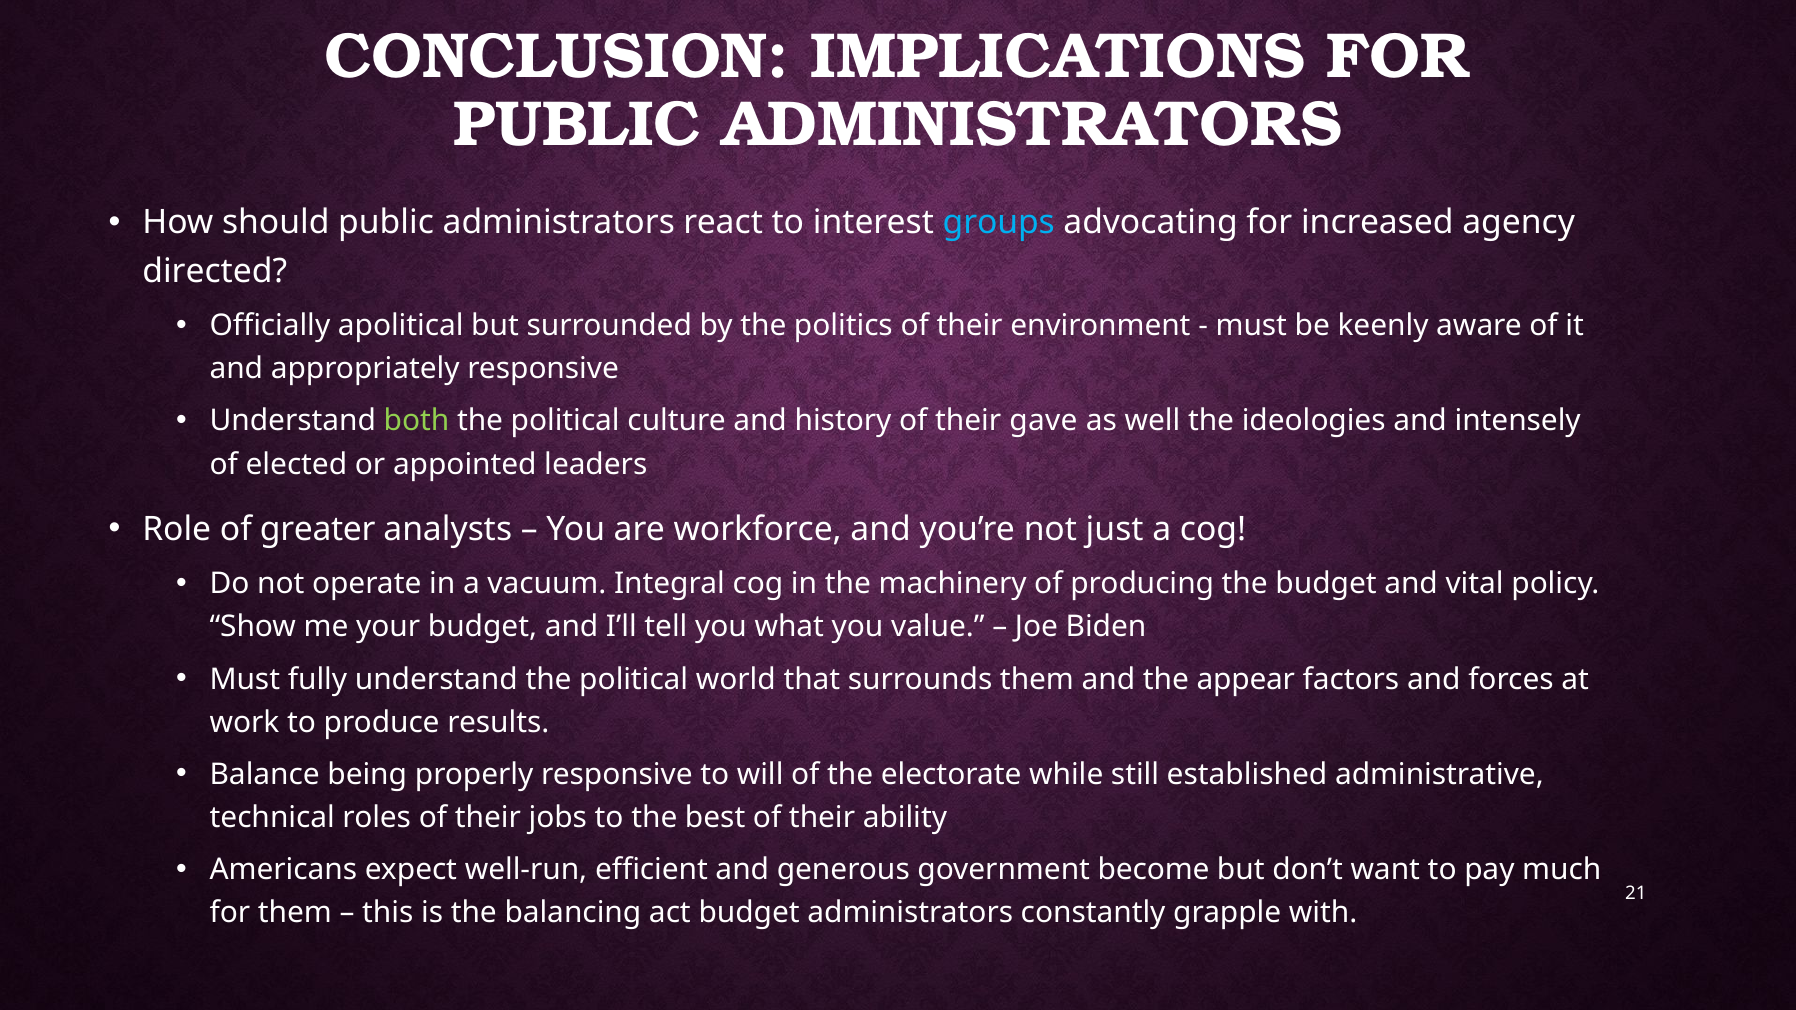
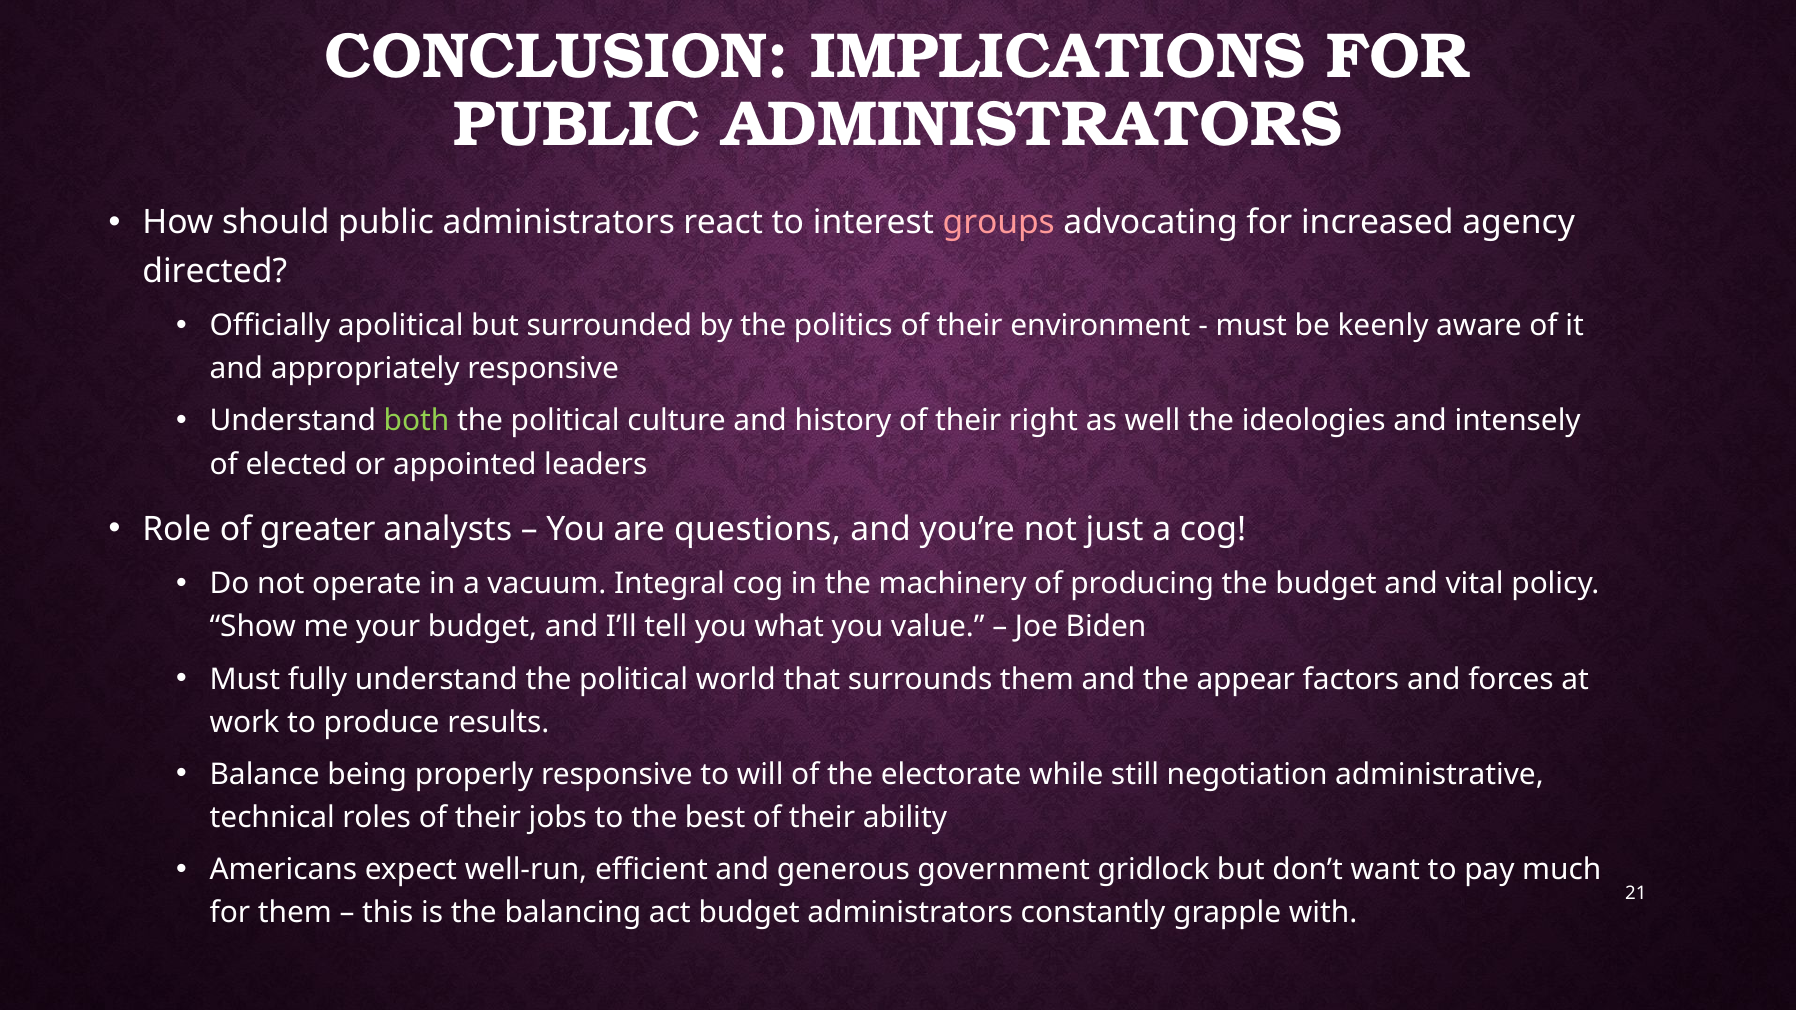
groups colour: light blue -> pink (999, 223)
gave: gave -> right (1043, 421)
workforce: workforce -> questions (757, 529)
established: established -> negotiation (1247, 775)
become: become -> gridlock (1154, 870)
